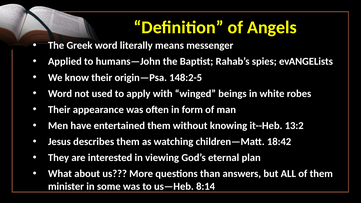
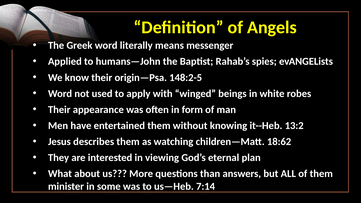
18:42: 18:42 -> 18:62 (279, 142)
8:14: 8:14 -> 7:14 (206, 186)
